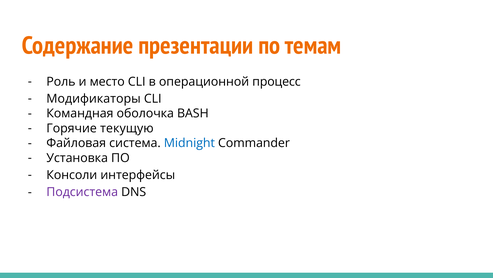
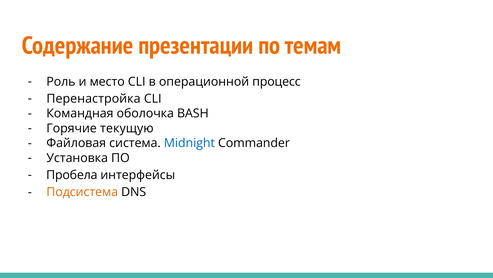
Модификаторы: Модификаторы -> Перенастройка (94, 98)
Консоли: Консоли -> Пробела (72, 175)
Подсистема colour: purple -> orange (82, 192)
